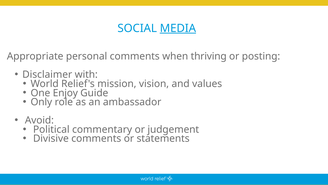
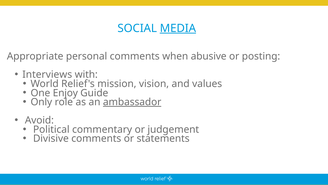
thriving: thriving -> abusive (209, 56)
Disclaimer: Disclaimer -> Interviews (47, 74)
ambassador underline: none -> present (132, 102)
